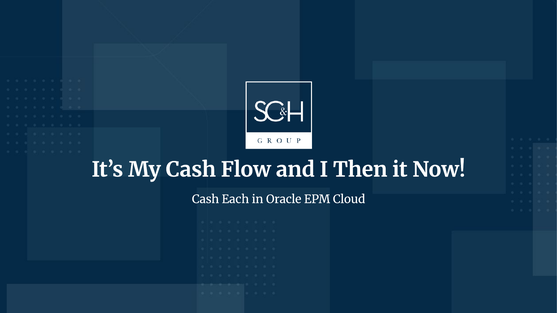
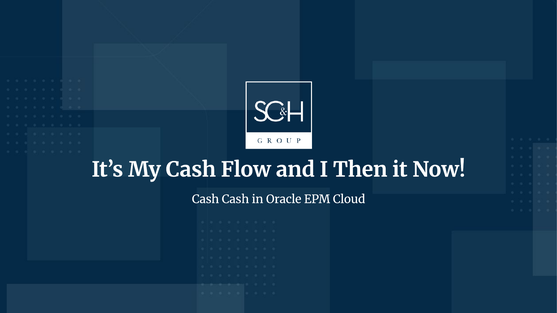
Cash Each: Each -> Cash (235, 199)
